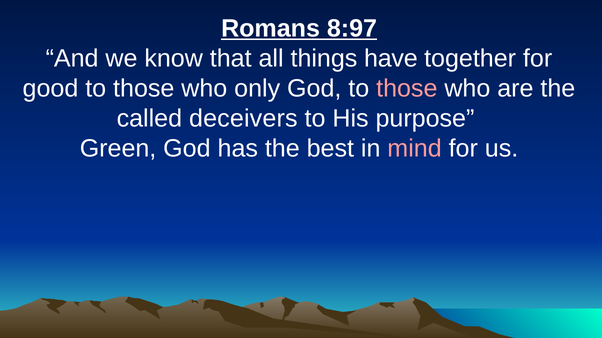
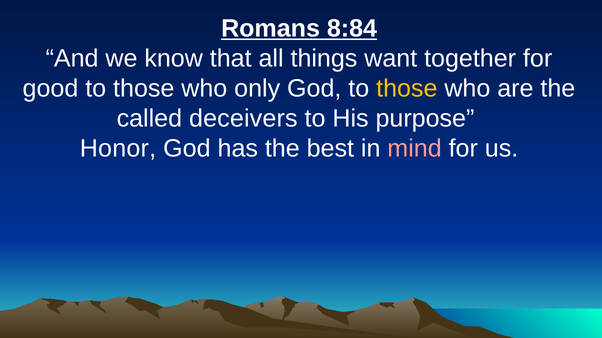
8:97: 8:97 -> 8:84 (352, 28)
have: have -> want (391, 58)
those colour: pink -> yellow (407, 89)
Green: Green -> Honor (118, 149)
